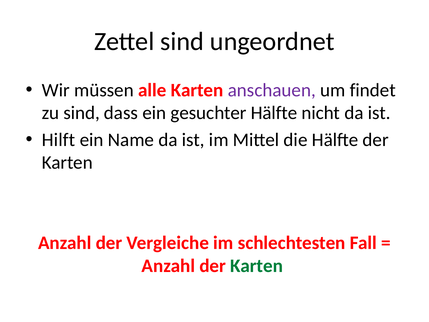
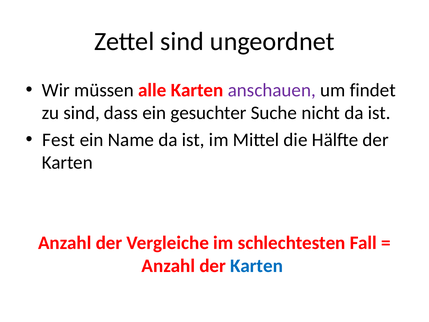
gesuchter Hälfte: Hälfte -> Suche (274, 113)
Hilft: Hilft -> Fest (59, 140)
Karten colour: green -> blue (257, 266)
